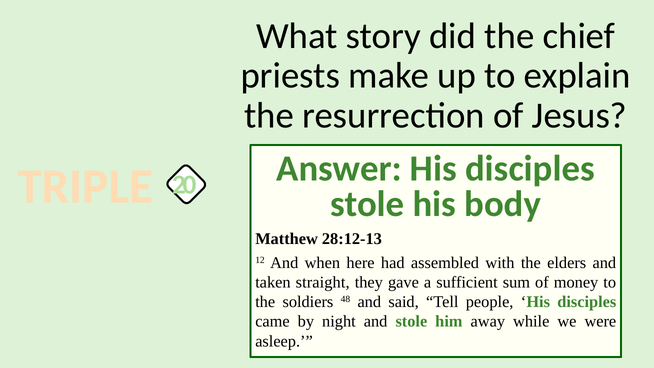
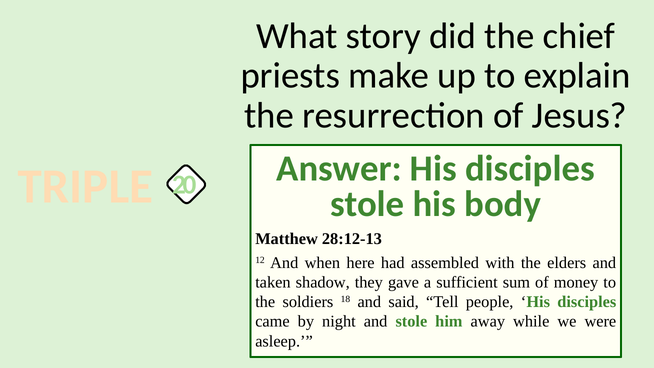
straight: straight -> shadow (323, 282)
48: 48 -> 18 (345, 299)
